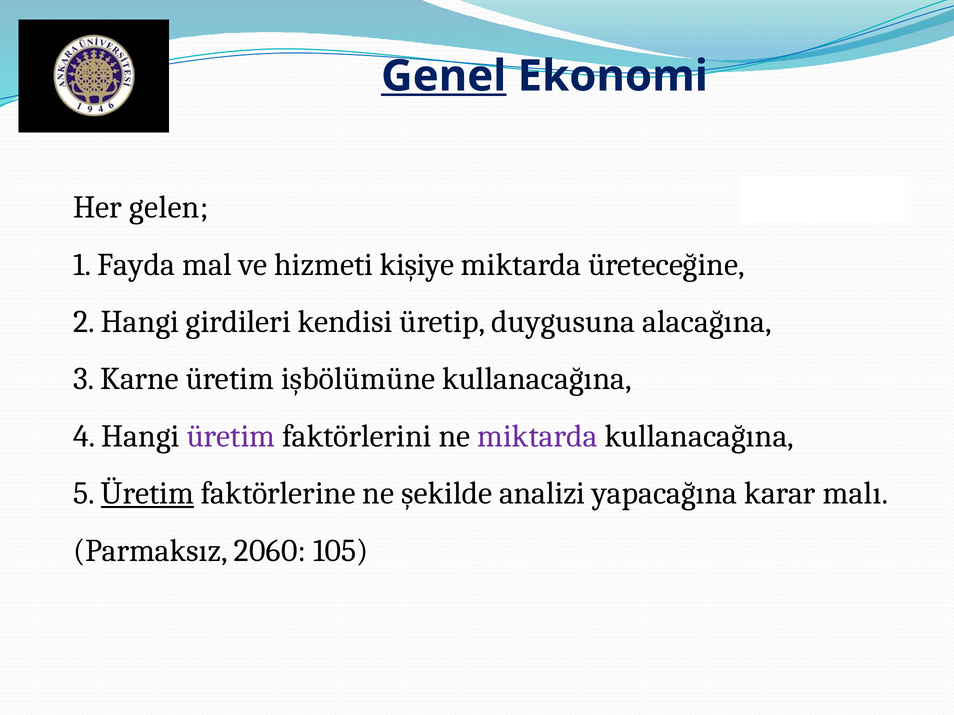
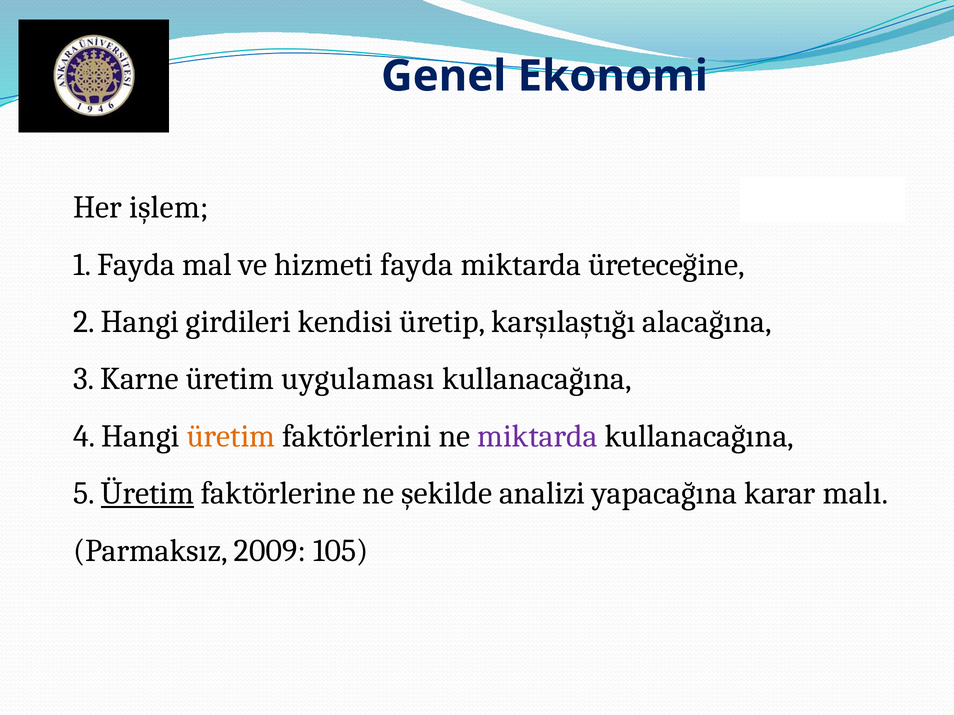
Genel underline: present -> none (444, 76)
gelen: gelen -> işlem (169, 207)
hizmeti kişiye: kişiye -> fayda (417, 265)
duygusuna: duygusuna -> karşılaştığı (563, 322)
işbölümüne: işbölümüne -> uygulaması (358, 379)
üretim colour: purple -> orange (231, 436)
2060: 2060 -> 2009 (270, 551)
